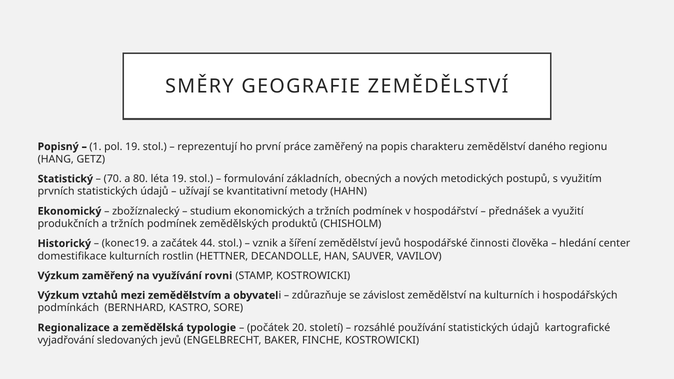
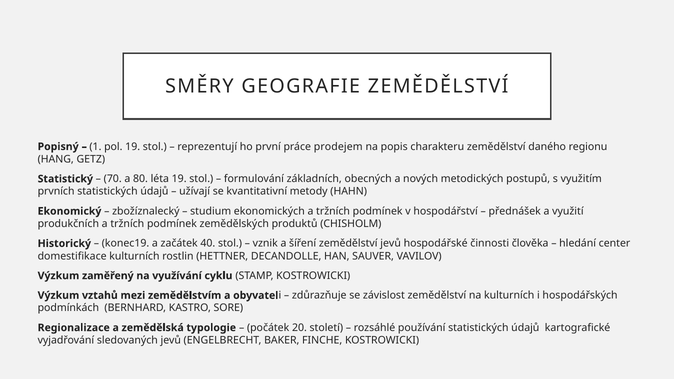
práce zaměřený: zaměřený -> prodejem (338, 147)
44: 44 -> 40 (208, 244)
rovni: rovni -> cyklu (218, 276)
